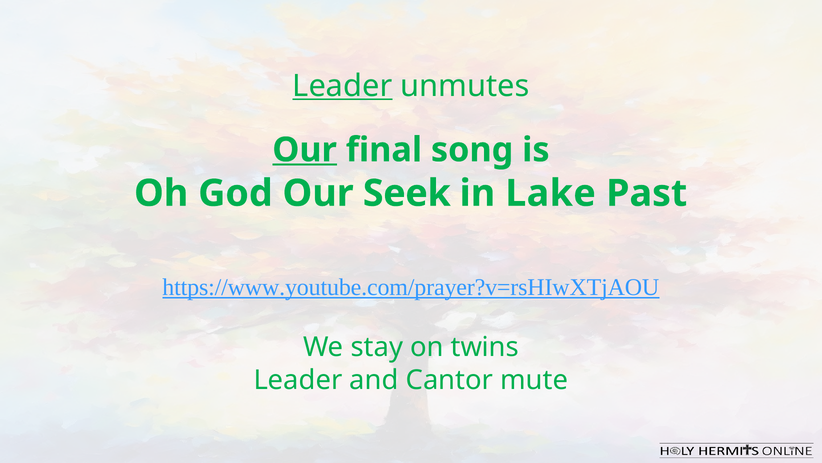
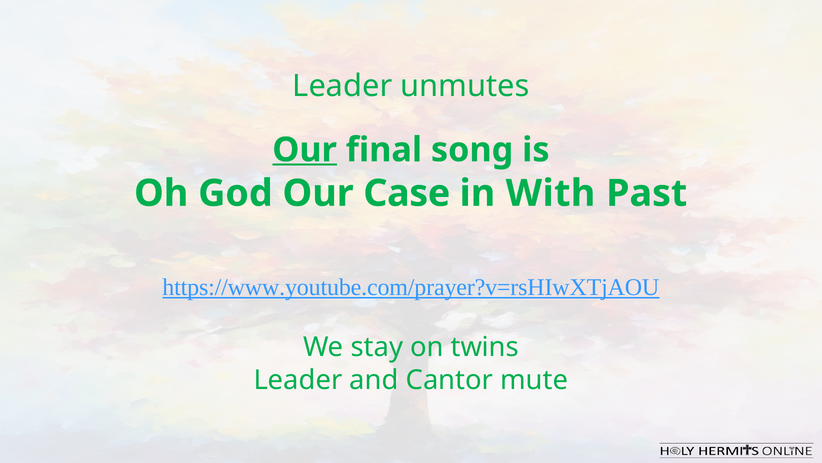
Leader underline: present -> none (342, 86)
Seek: Seek -> Case (407, 193)
Lake: Lake -> With (551, 193)
